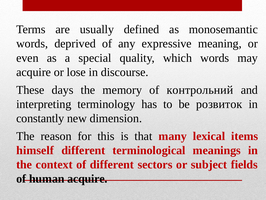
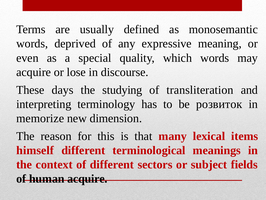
memory: memory -> studying (122, 90)
контрольний: контрольний -> transliteration (200, 90)
constantly: constantly -> memorize (40, 118)
